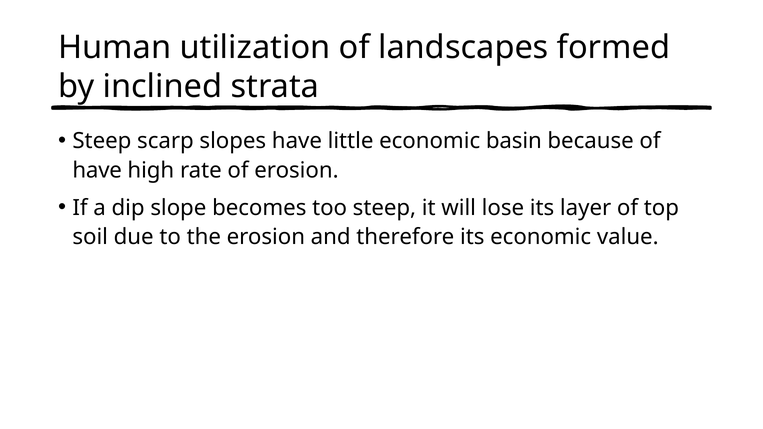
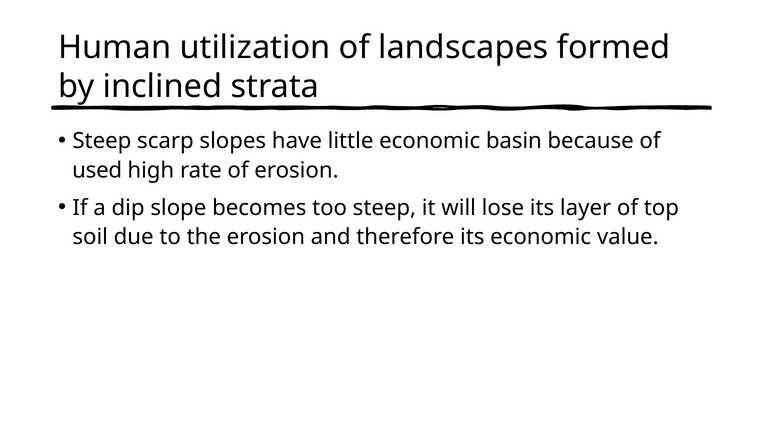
have: have -> used (97, 171)
